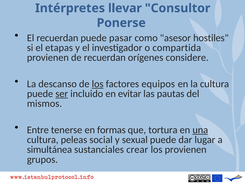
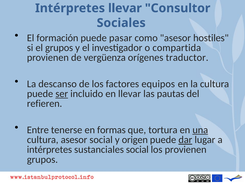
Ponerse: Ponerse -> Sociales (121, 23)
El recuerdan: recuerdan -> formación (57, 38)
el etapas: etapas -> grupos (59, 48)
de recuerdan: recuerdan -> vergüenza (105, 57)
considere: considere -> traductor (187, 57)
los underline: present -> none (98, 84)
en evitar: evitar -> llevar (130, 94)
mismos: mismos -> refieren (45, 103)
cultura peleas: peleas -> asesor (74, 140)
sexual: sexual -> origen (135, 140)
dar underline: none -> present (185, 140)
simultánea: simultánea -> intérpretes (49, 149)
sustanciales crear: crear -> social (137, 149)
